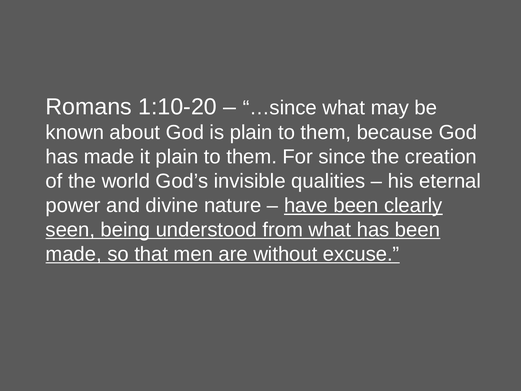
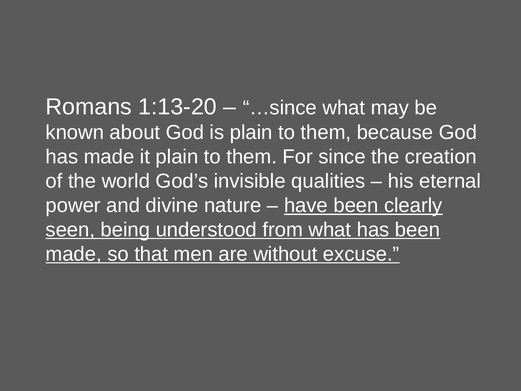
1:10-20: 1:10-20 -> 1:13-20 (178, 107)
